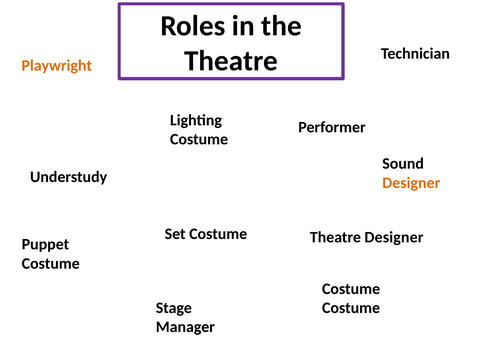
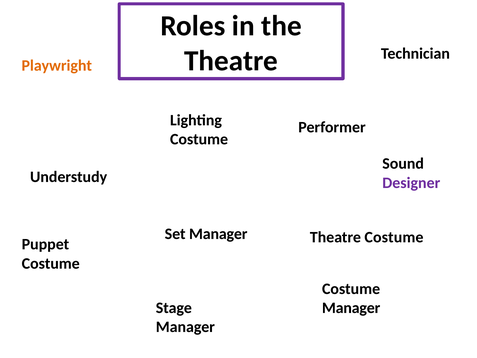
Designer colour: orange -> purple (411, 183)
Set Costume: Costume -> Manager (218, 234)
Theatre Designer: Designer -> Costume (394, 237)
Costume: Costume -> Manager (351, 308)
